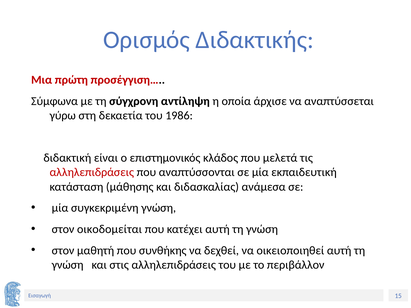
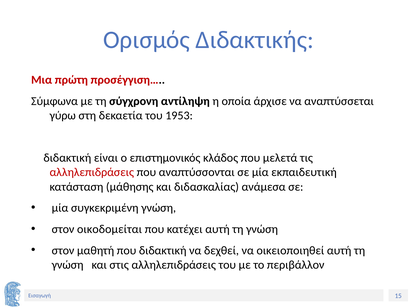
1986: 1986 -> 1953 (179, 116)
που συνθήκης: συνθήκης -> διδακτική (163, 251)
